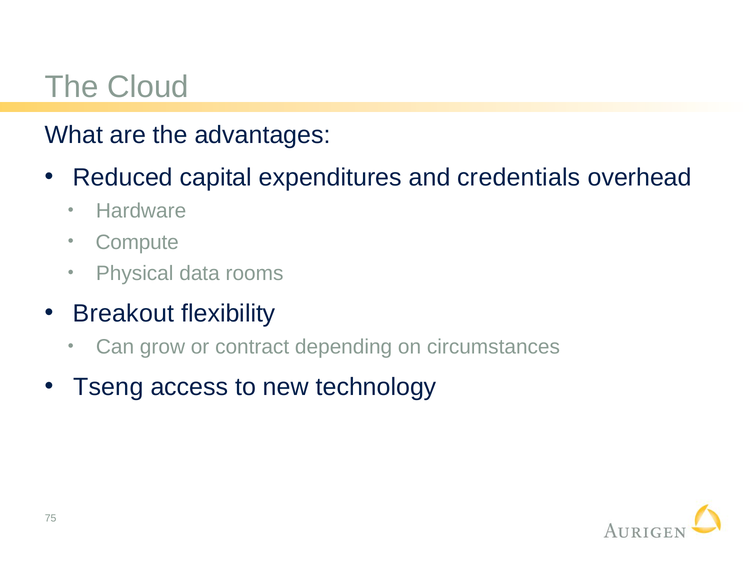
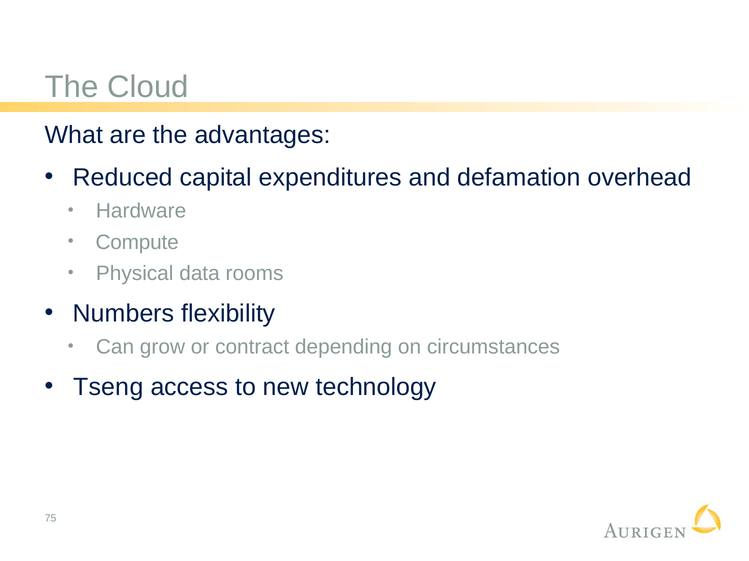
credentials: credentials -> defamation (519, 178)
Breakout: Breakout -> Numbers (124, 314)
